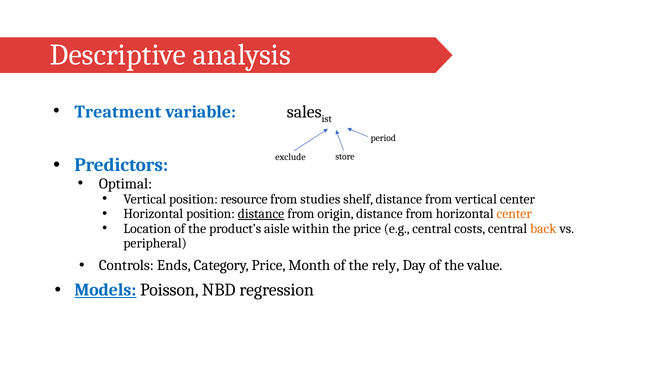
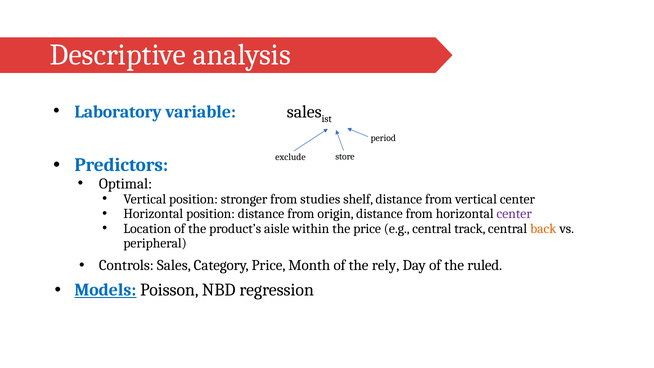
Treatment: Treatment -> Laboratory (118, 112)
resource: resource -> stronger (244, 199)
distance underline: present -> none (261, 214)
center colour: orange -> purple (514, 214)
costs: costs -> track (470, 228)
Controls Ends: Ends -> Sales (174, 265)
value: value -> ruled (485, 265)
